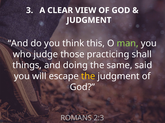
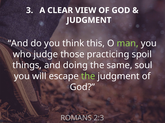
shall: shall -> spoil (142, 55)
said: said -> soul (143, 66)
the colour: yellow -> light green (88, 77)
